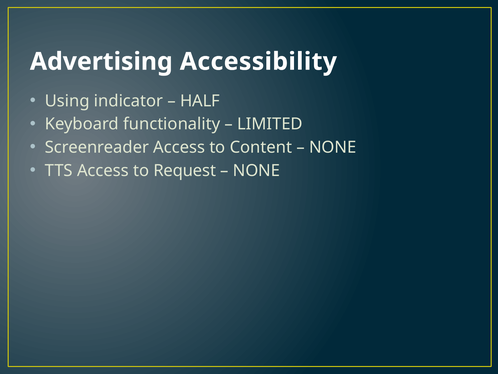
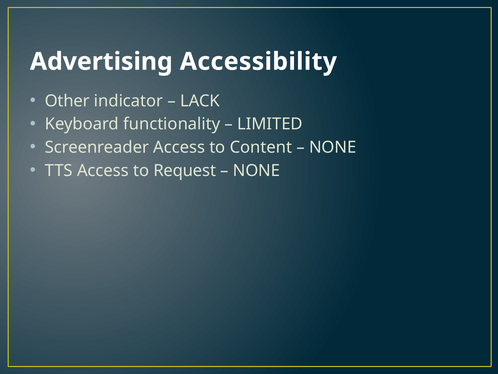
Using: Using -> Other (67, 101)
HALF: HALF -> LACK (200, 101)
